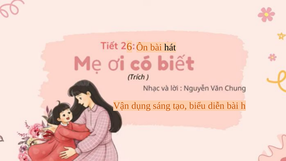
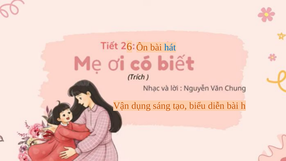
hát colour: black -> blue (170, 47)
